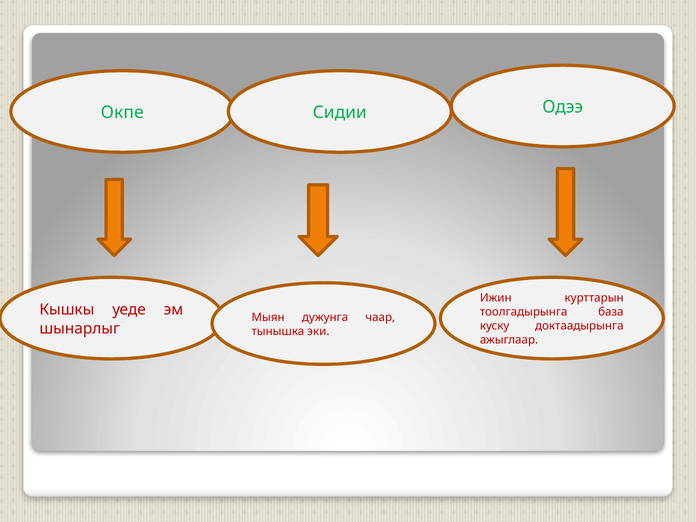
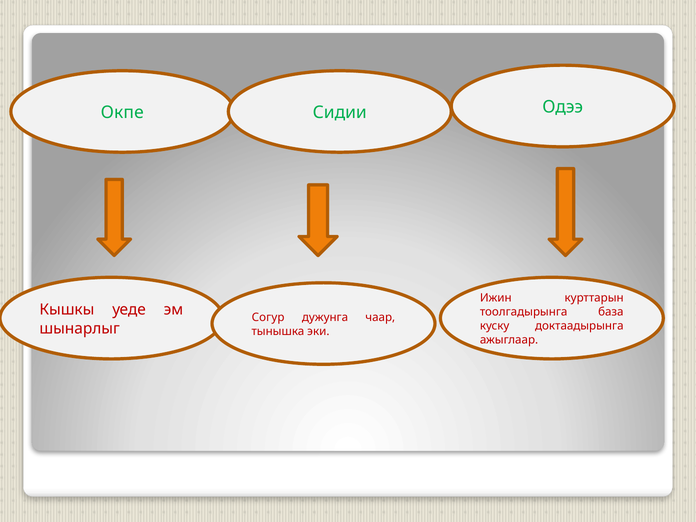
Мыян: Мыян -> Согур (268, 317)
